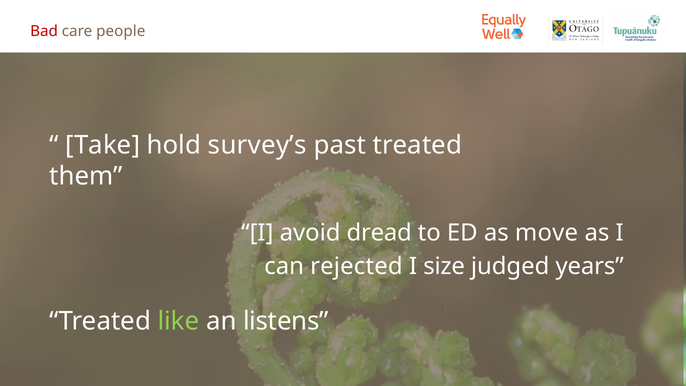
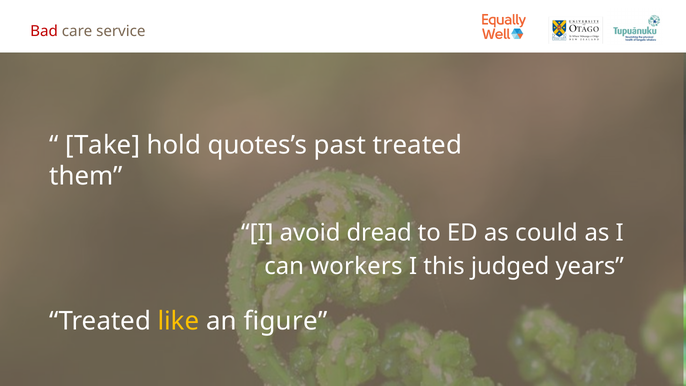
people: people -> service (121, 31)
survey’s: survey’s -> quotes’s (258, 145)
move: move -> could (546, 233)
rejected: rejected -> workers (356, 266)
size: size -> this (444, 266)
like colour: light green -> yellow (179, 321)
listens: listens -> figure (286, 321)
